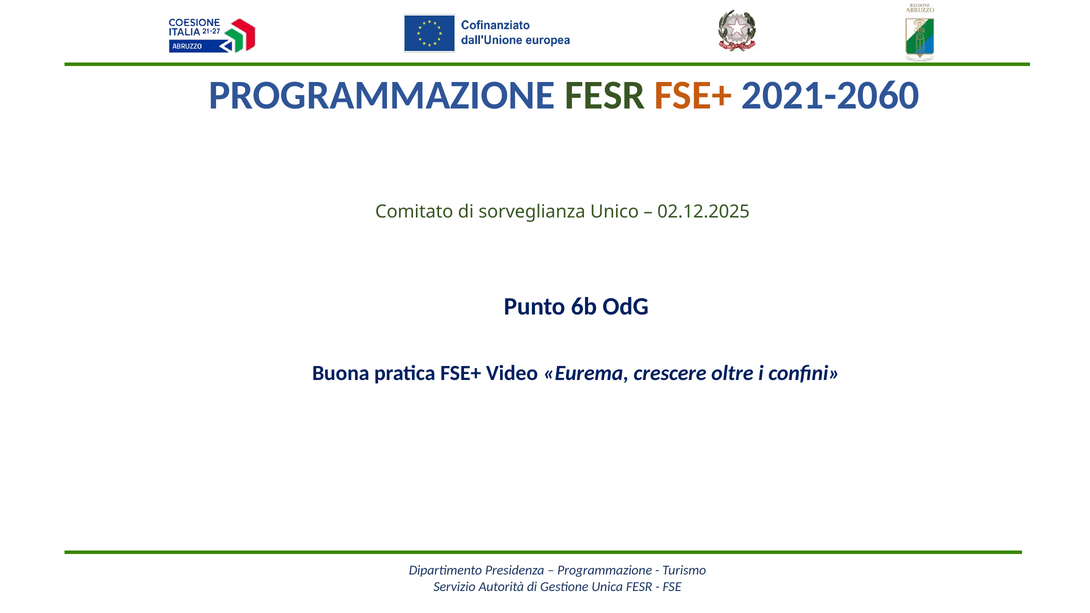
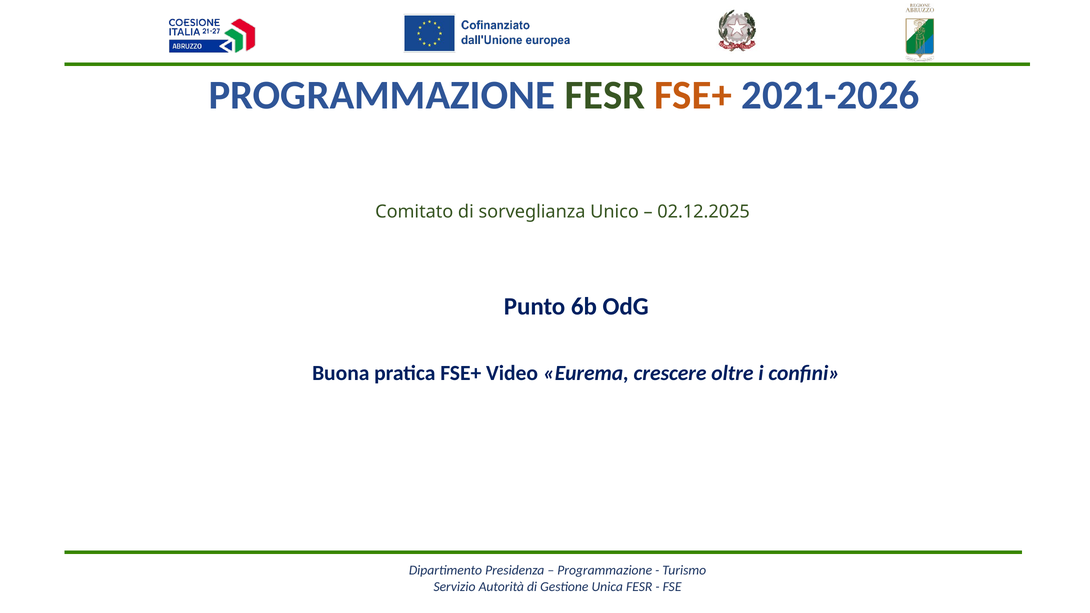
2021-2060: 2021-2060 -> 2021-2026 (830, 95)
